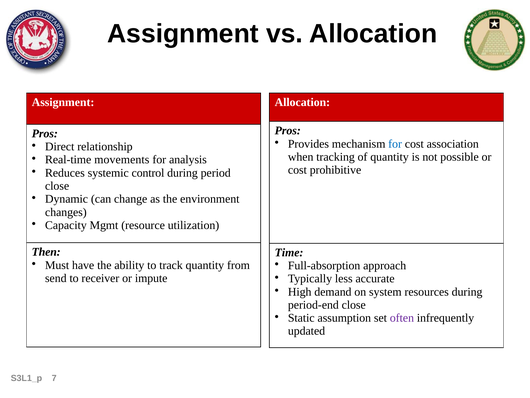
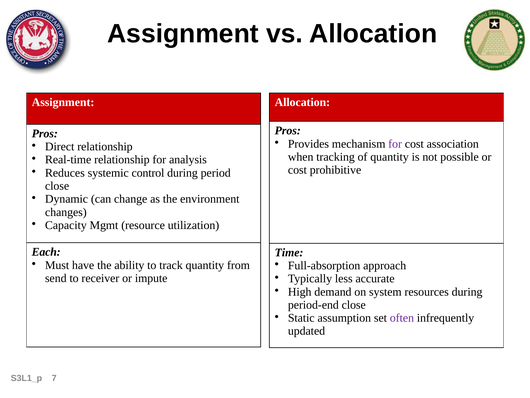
for colour: blue -> purple (395, 144)
Real-time movements: movements -> relationship (122, 160)
Then: Then -> Each (46, 252)
